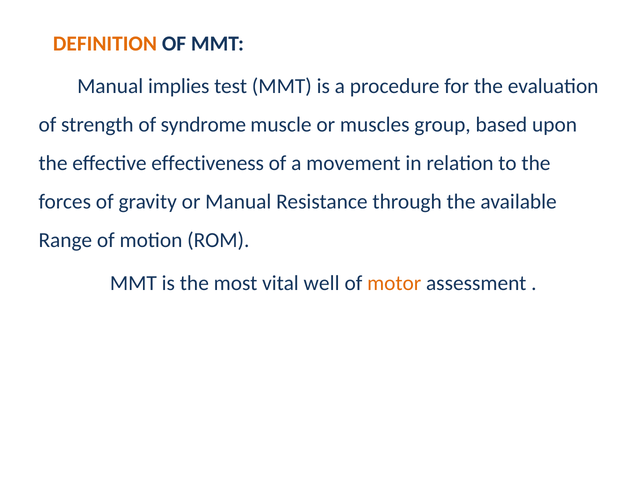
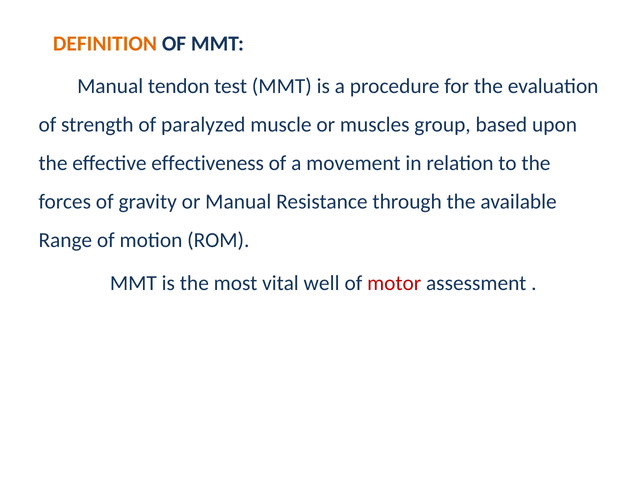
implies: implies -> tendon (179, 86)
syndrome: syndrome -> paralyzed (203, 125)
motor colour: orange -> red (394, 283)
